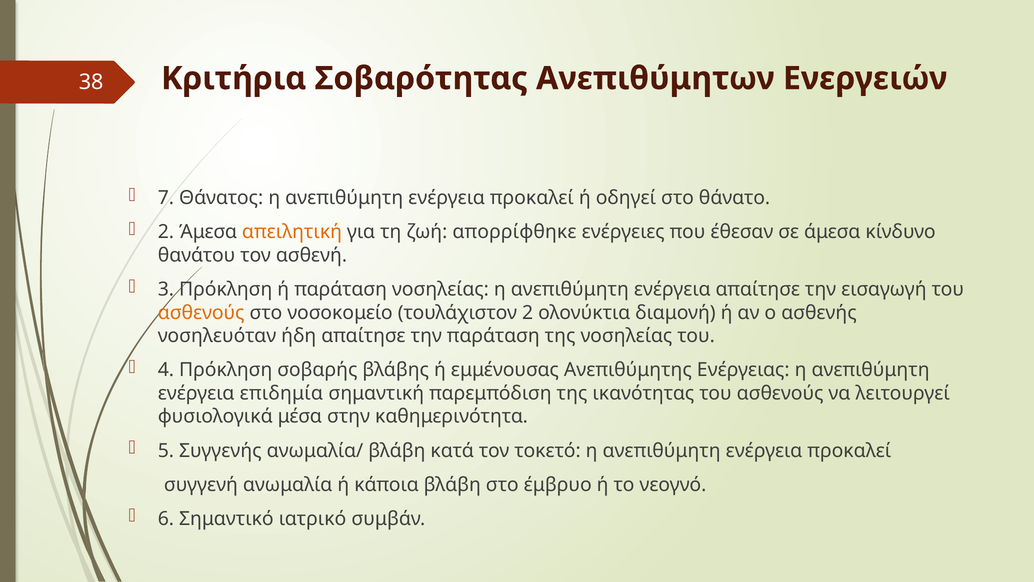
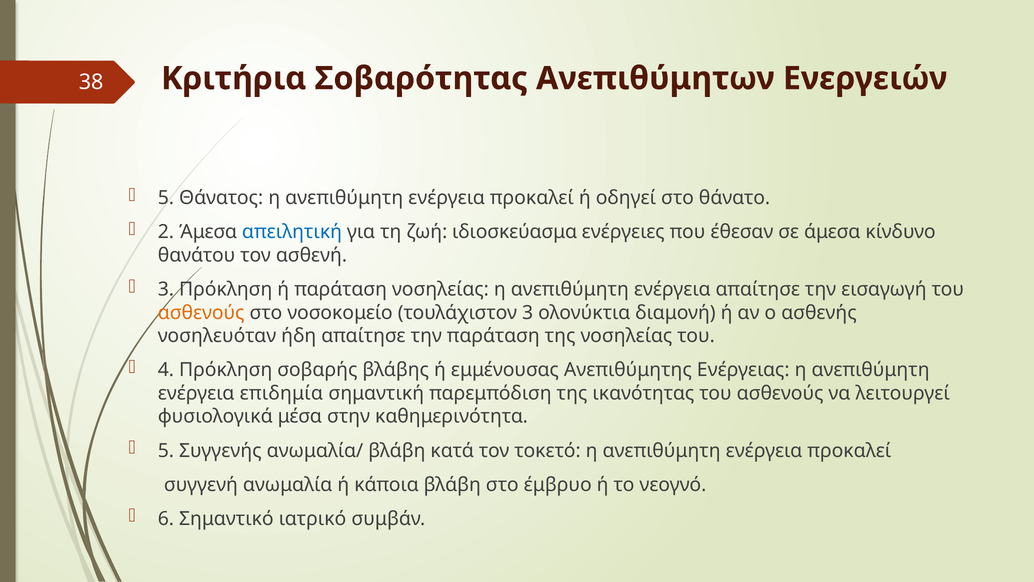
7: 7 -> 5 (166, 198)
απειλητική colour: orange -> blue (292, 232)
απορρίφθηκε: απορρίφθηκε -> ιδιοσκεύασμα (515, 232)
τουλάχιστον 2: 2 -> 3 (528, 312)
